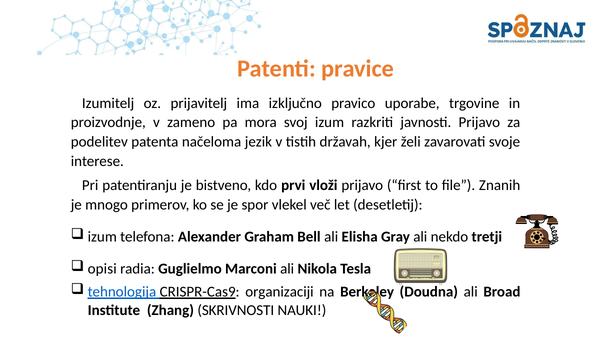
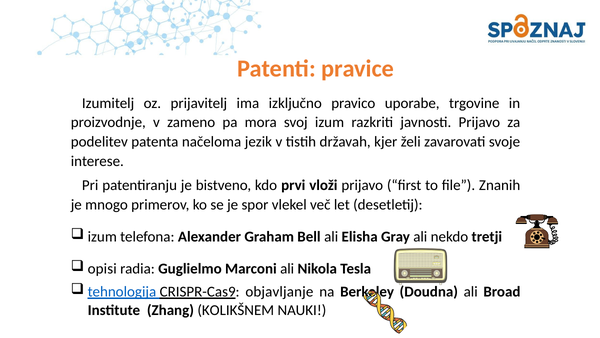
organizaciji: organizaciji -> objavljanje (279, 291)
SKRIVNOSTI: SKRIVNOSTI -> KOLIKŠNEM (236, 310)
